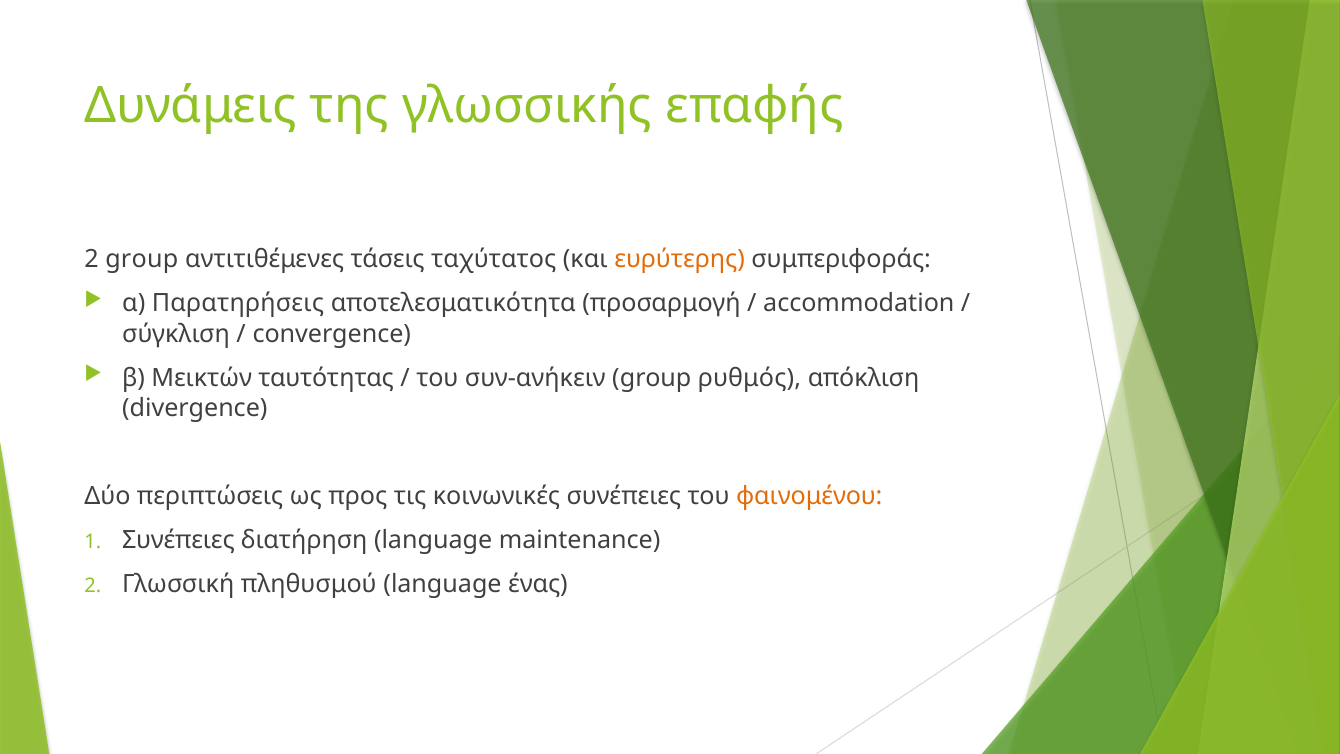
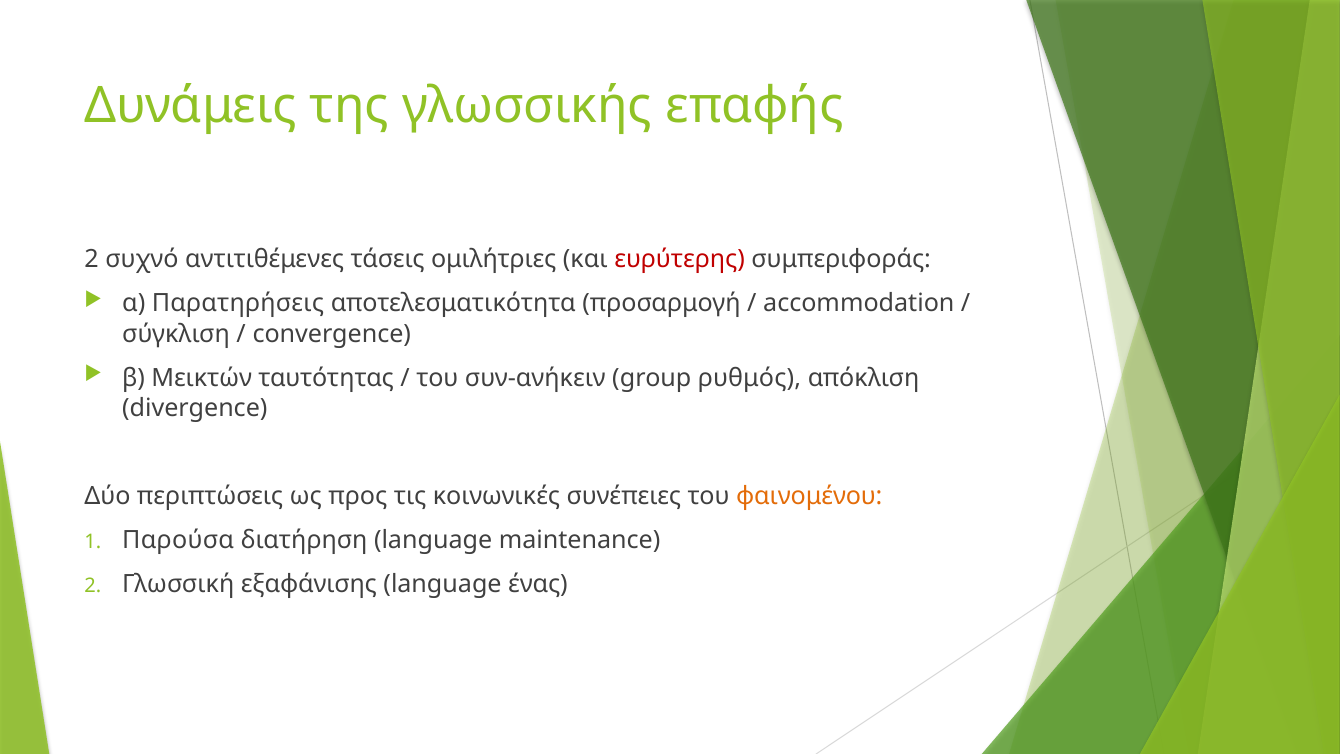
2 group: group -> συχνό (142, 259)
ταχύτατος: ταχύτατος -> ομιλήτριες (494, 259)
ευρύτερης colour: orange -> red (680, 259)
Συνέπειες: Συνέπειες -> Παρούσα (178, 540)
πληθυσμού: πληθυσμού -> εξαφάνισης (309, 584)
